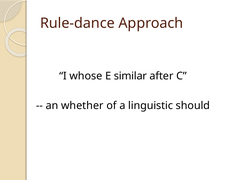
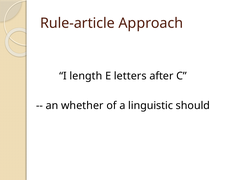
Rule-dance: Rule-dance -> Rule-article (77, 23)
whose: whose -> length (86, 76)
similar: similar -> letters (130, 76)
